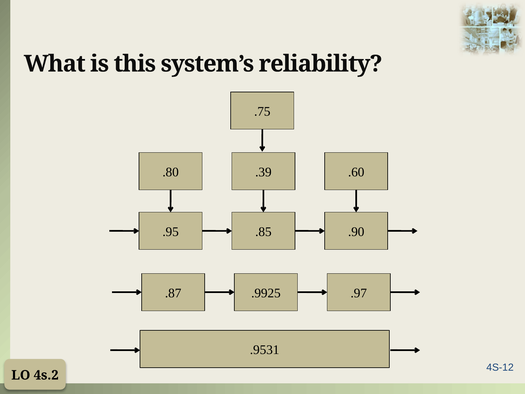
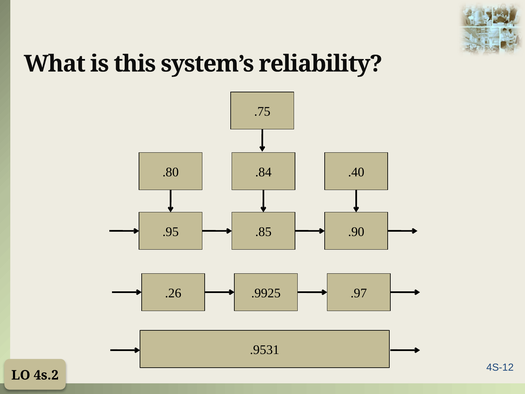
.39: .39 -> .84 (263, 172)
.60: .60 -> .40 (356, 172)
.87: .87 -> .26 (173, 293)
